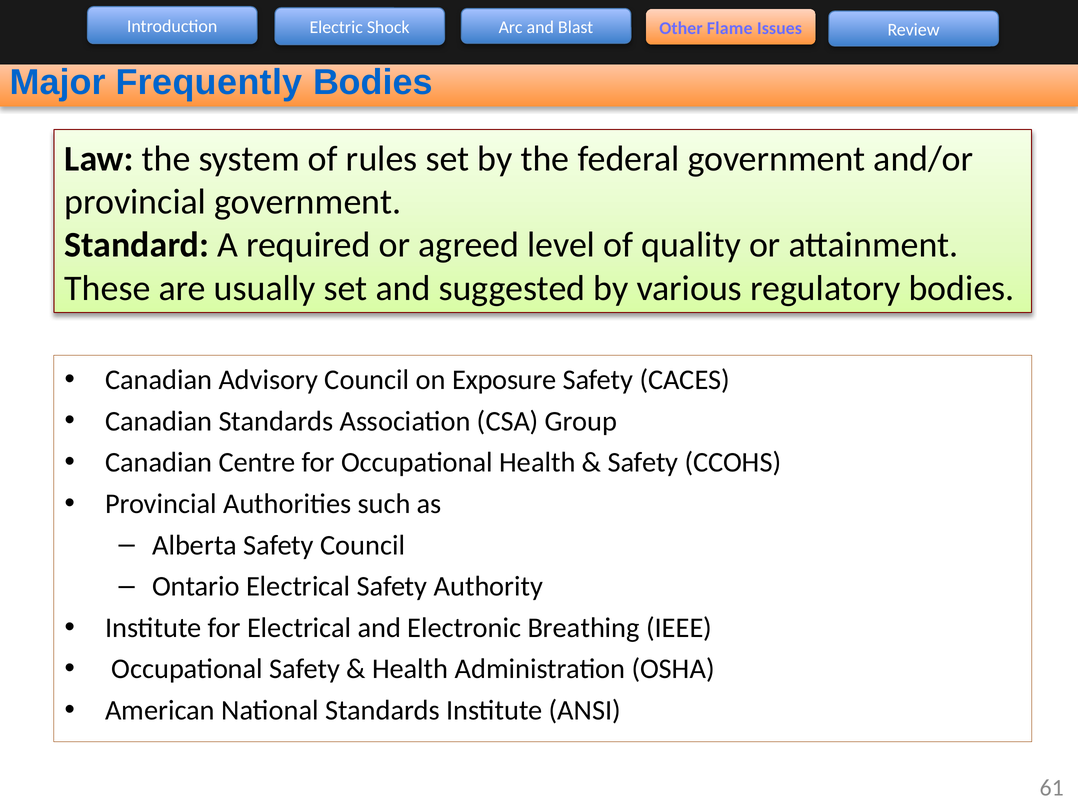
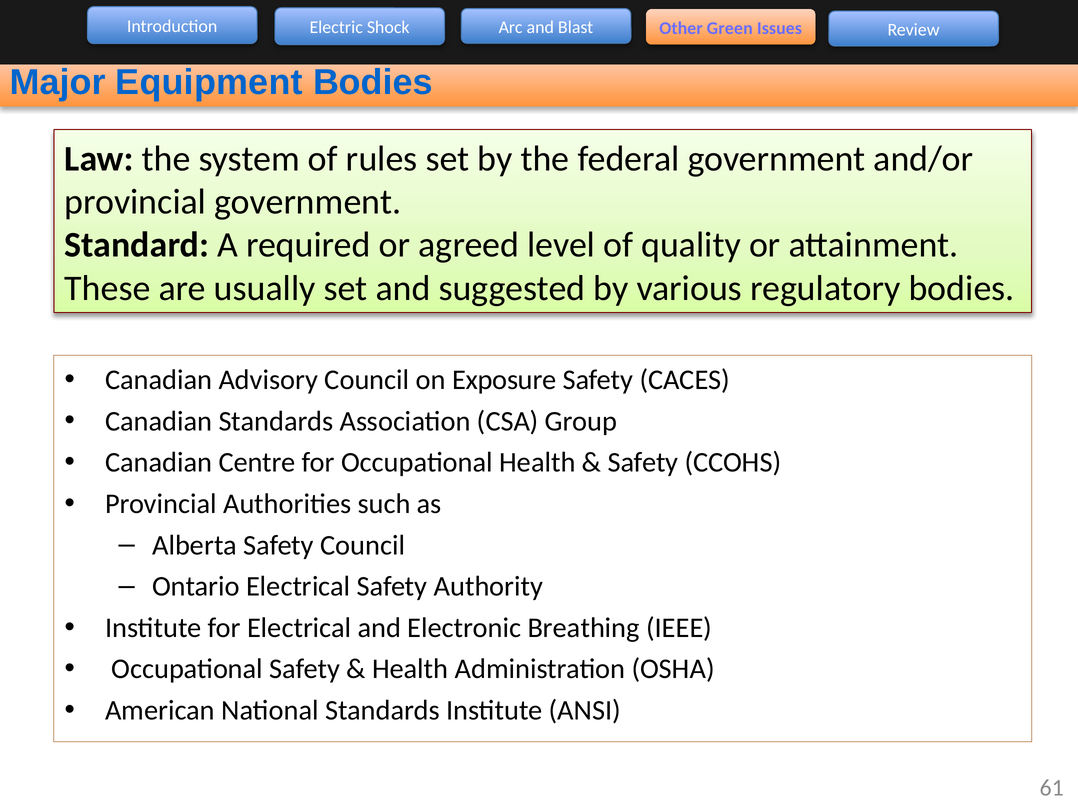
Flame: Flame -> Green (730, 28)
Frequently: Frequently -> Equipment (209, 82)
